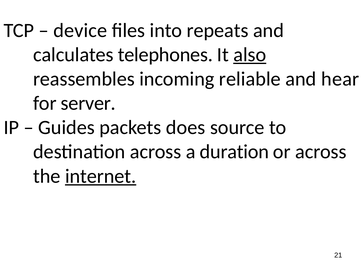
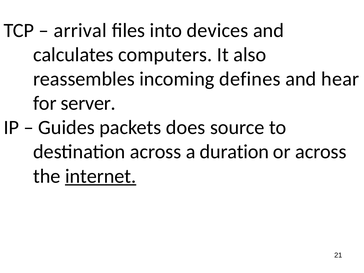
device: device -> arrival (80, 30)
repeats: repeats -> devices (217, 30)
telephones: telephones -> computers (165, 55)
also underline: present -> none (250, 55)
reliable: reliable -> defines (250, 79)
